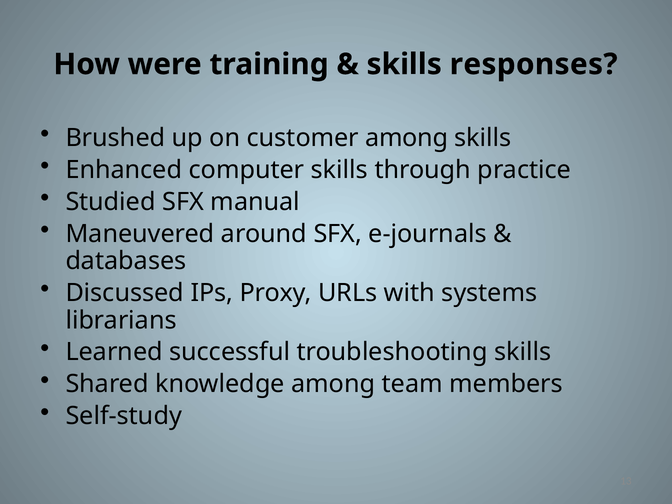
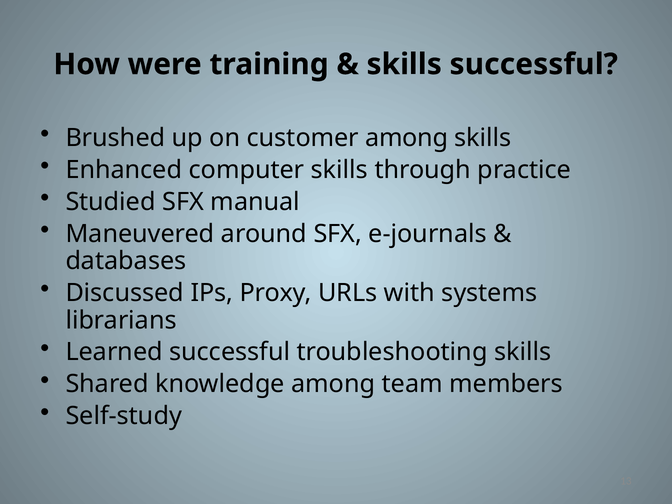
skills responses: responses -> successful (534, 64)
